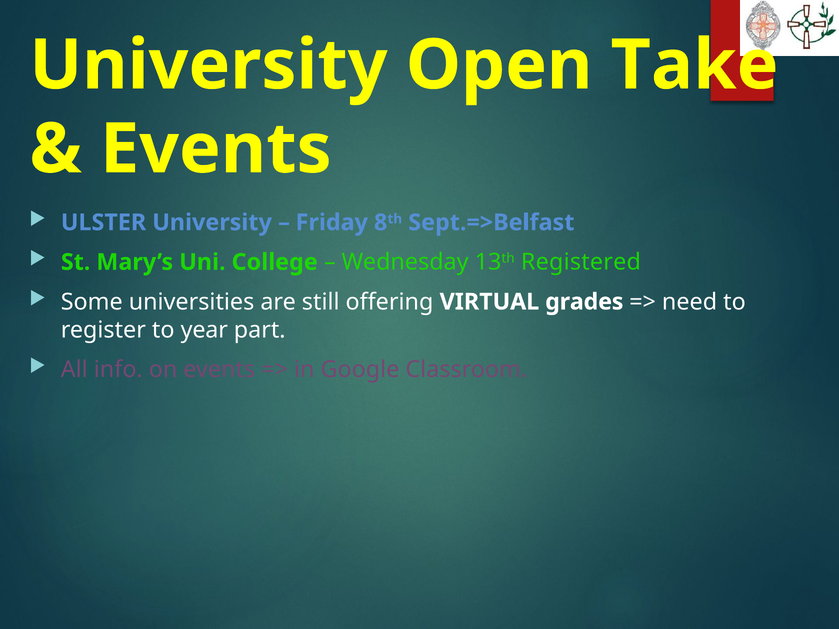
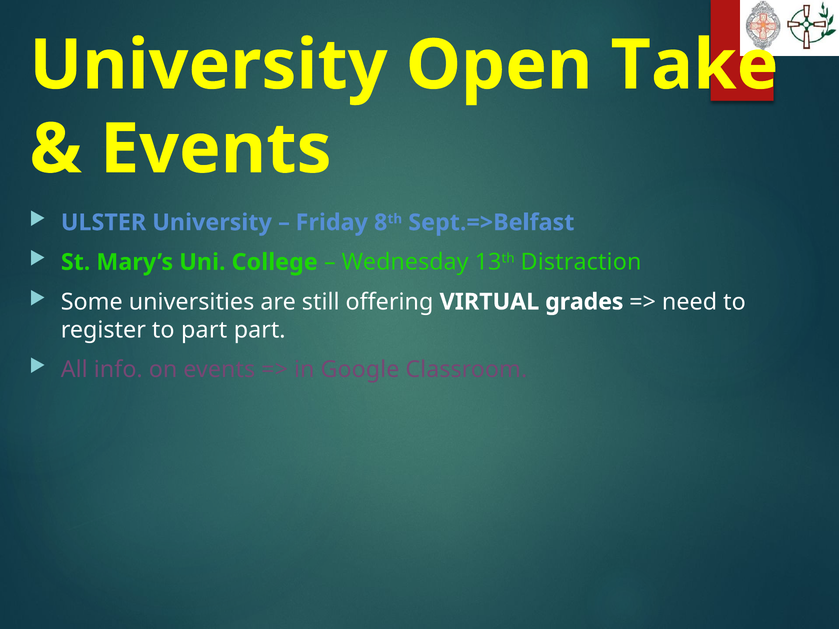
Registered: Registered -> Distraction (581, 262)
to year: year -> part (204, 330)
